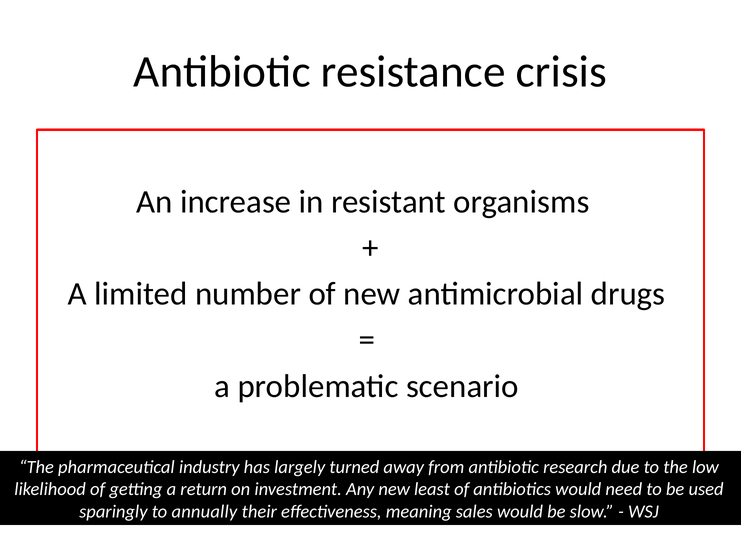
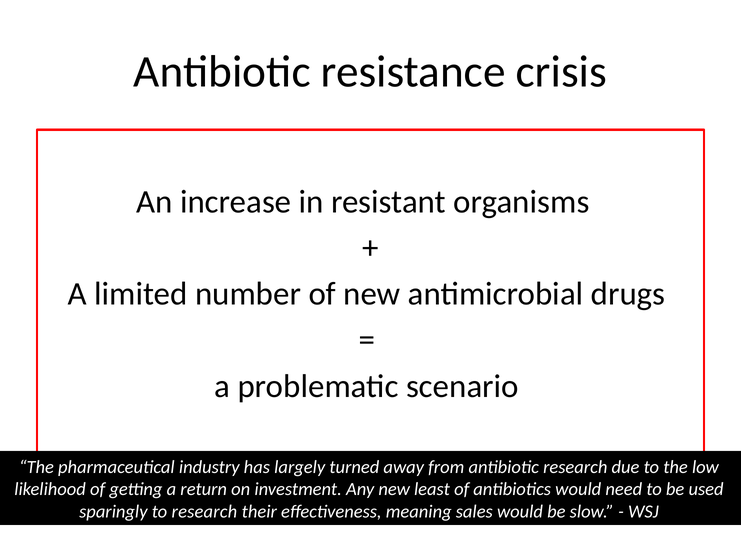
to annually: annually -> research (204, 511)
